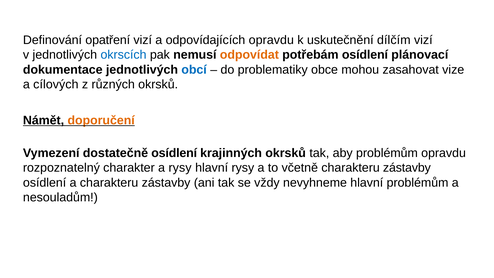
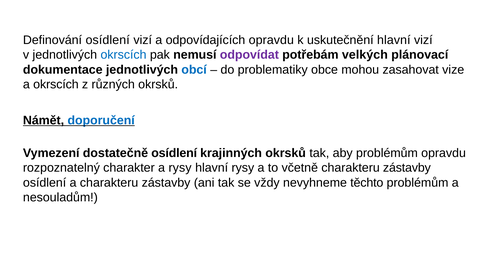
Definování opatření: opatření -> osídlení (108, 40)
uskutečnění dílčím: dílčím -> hlavní (394, 40)
odpovídat colour: orange -> purple (249, 55)
potřebám osídlení: osídlení -> velkých (365, 55)
a cílových: cílových -> okrscích (56, 84)
doporučení colour: orange -> blue (101, 120)
nevyhneme hlavní: hlavní -> těchto (367, 183)
